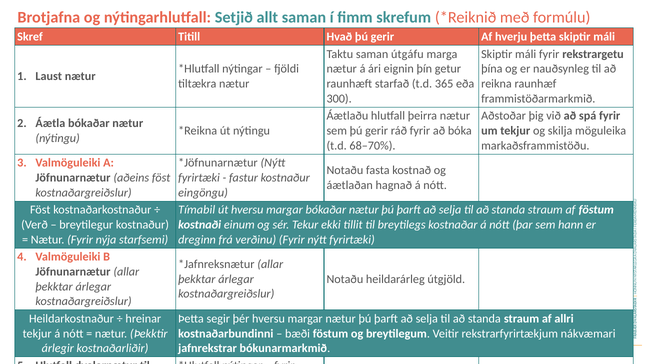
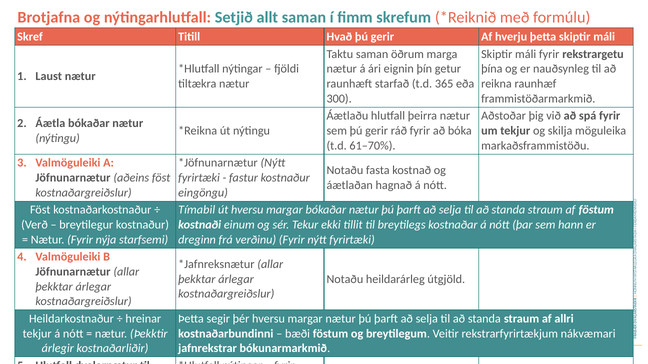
útgáfu: útgáfu -> öðrum (407, 54)
68–70%: 68–70% -> 61–70% (373, 146)
